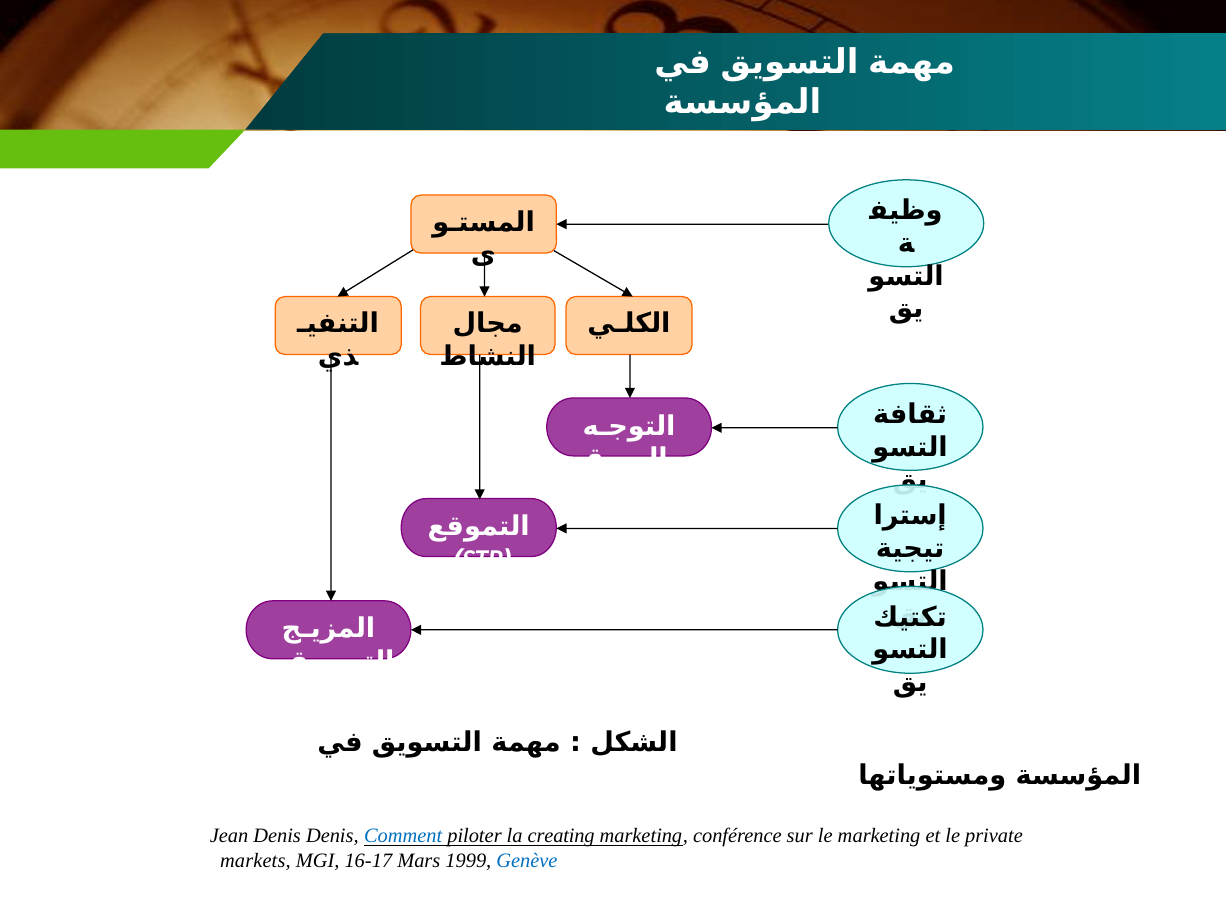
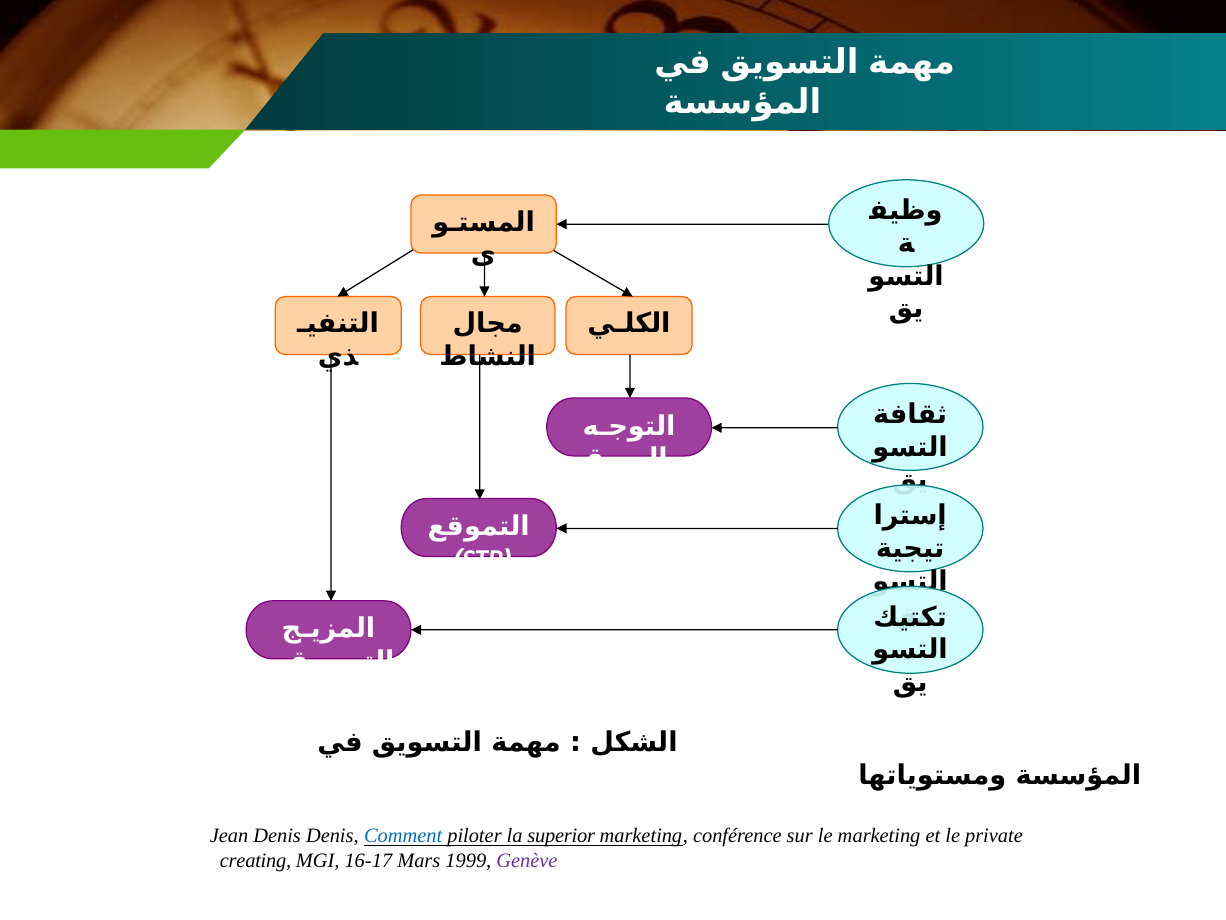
creating: creating -> superior (561, 836)
markets: markets -> creating (256, 860)
Genève colour: blue -> purple (527, 860)
